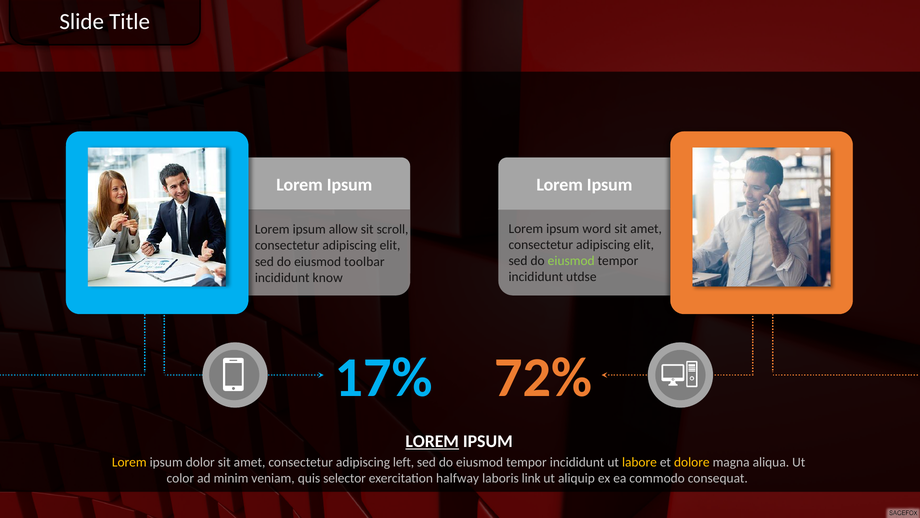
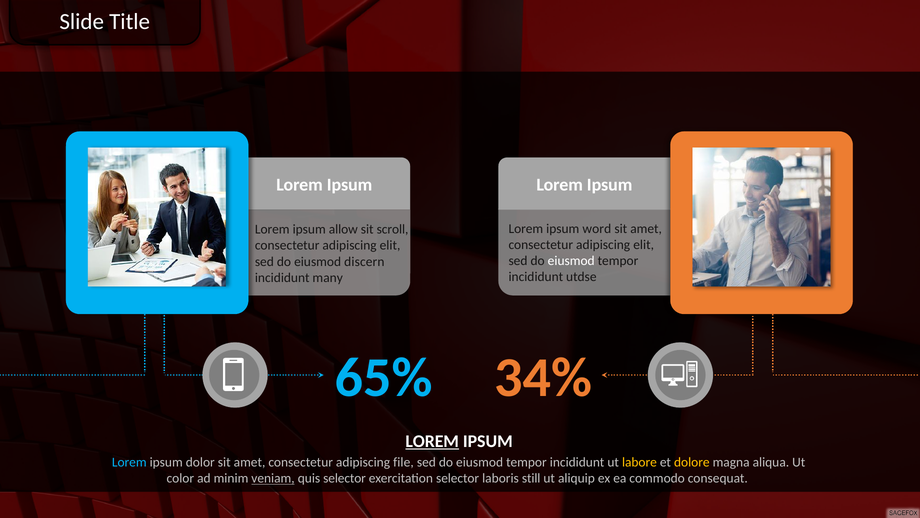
eiusmod colour: light green -> white (571, 261)
toolbar: toolbar -> discern (364, 261)
know: know -> many (328, 277)
17%: 17% -> 65% (384, 377)
72%: 72% -> 34% (543, 377)
Lorem colour: yellow -> light blue (129, 462)
left: left -> file (403, 462)
veniam underline: none -> present (273, 478)
exercitation halfway: halfway -> selector (458, 478)
link: link -> still (531, 478)
